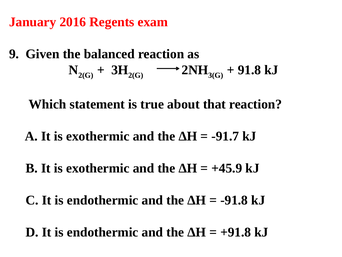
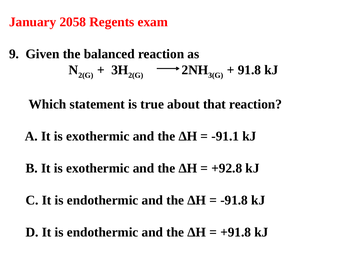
2016: 2016 -> 2058 (73, 22)
-91.7: -91.7 -> -91.1 (225, 136)
+45.9: +45.9 -> +92.8 (227, 168)
